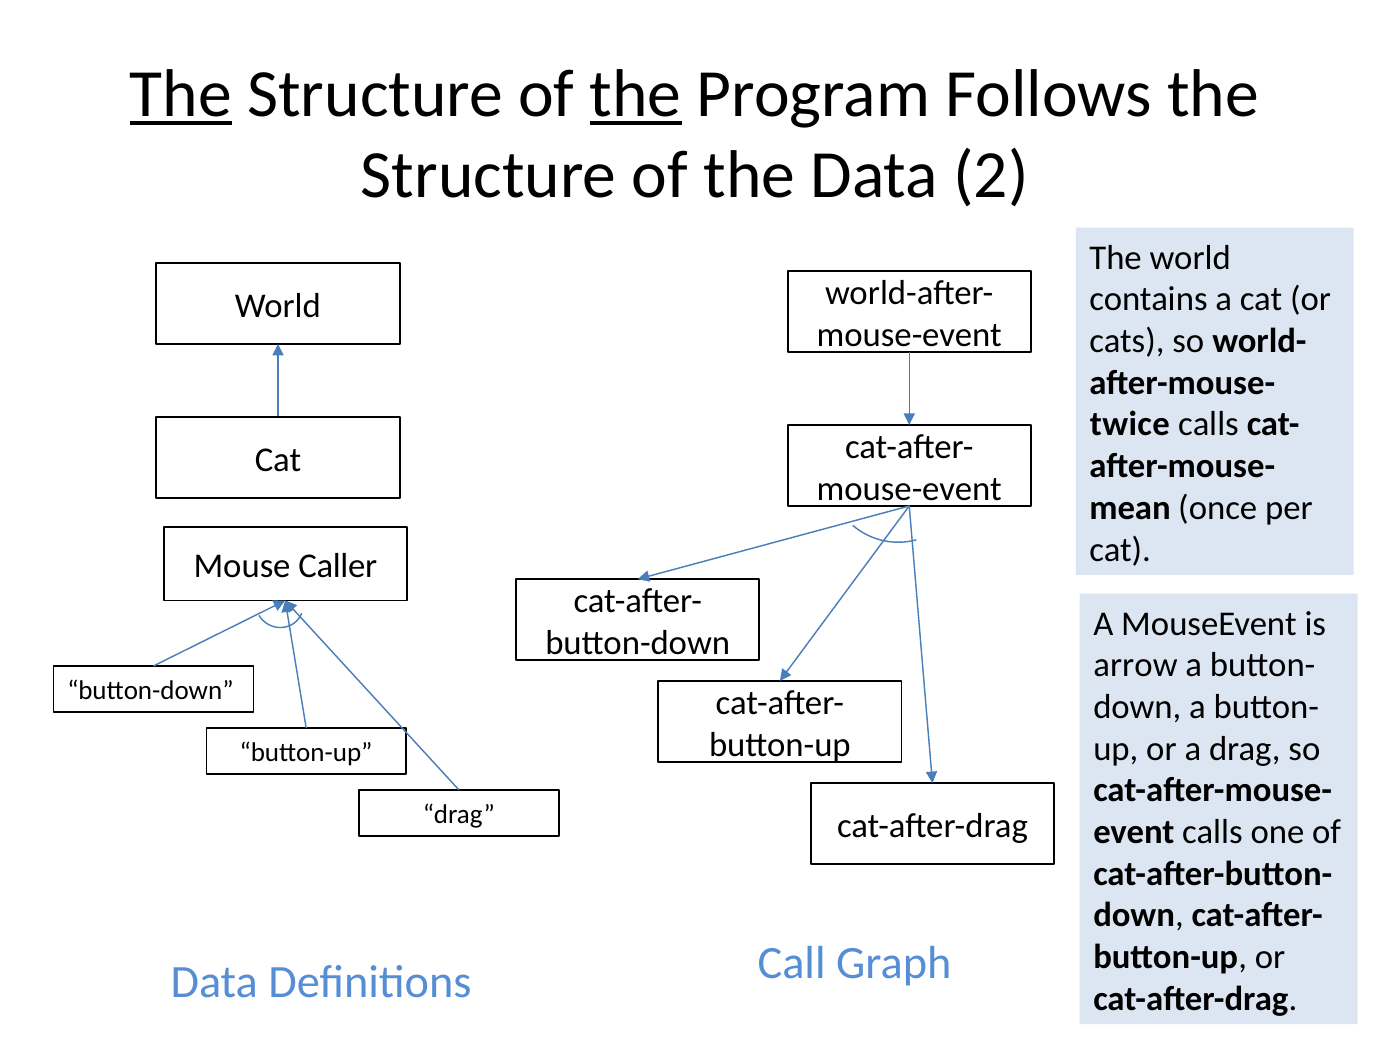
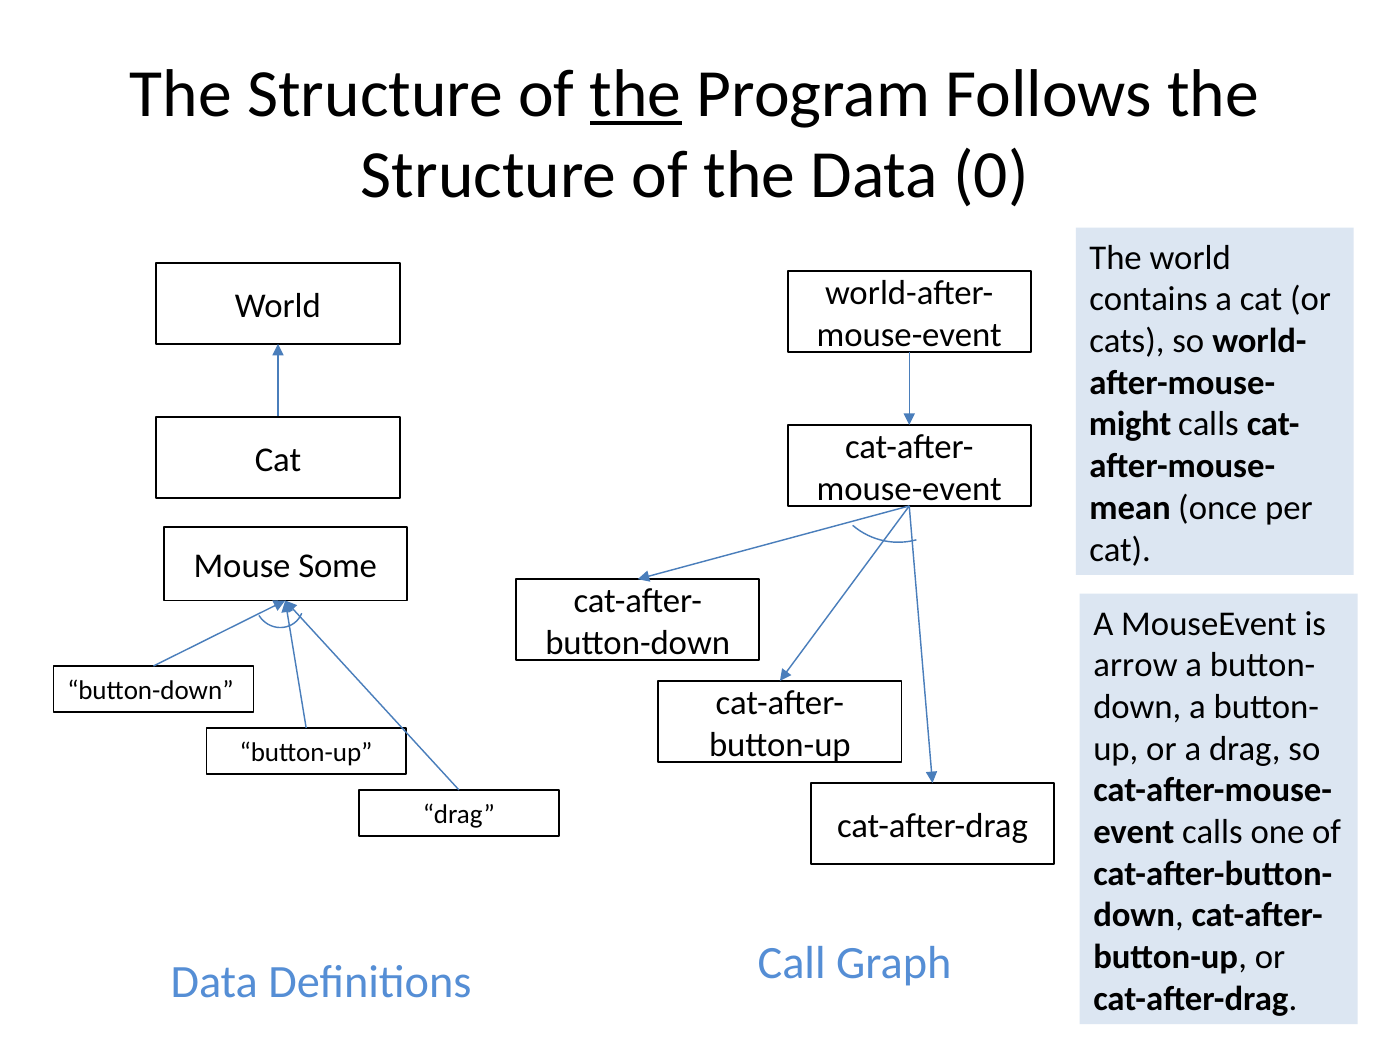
The underline: present -> none (181, 94)
2: 2 -> 0 (991, 175)
twice: twice -> might (1130, 425)
Caller: Caller -> Some (338, 567)
